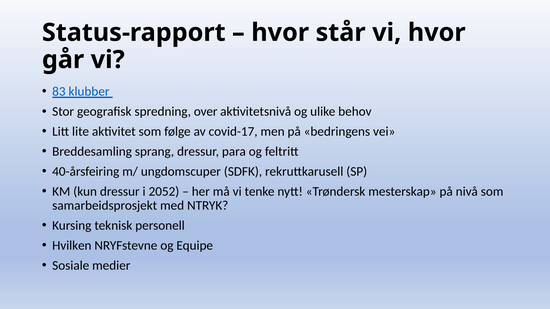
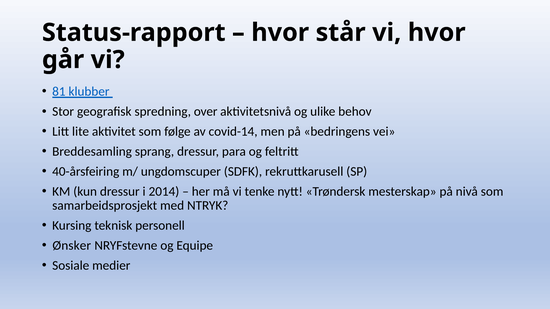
83: 83 -> 81 (59, 92)
covid-17: covid-17 -> covid-14 (233, 132)
2052: 2052 -> 2014 (164, 192)
Hvilken: Hvilken -> Ønsker (72, 246)
